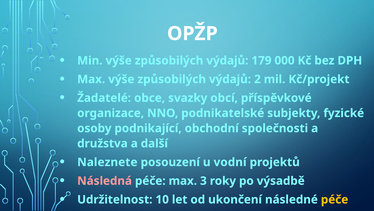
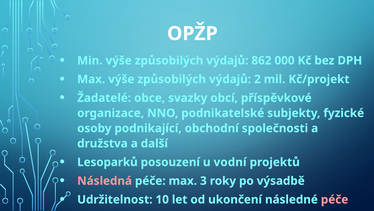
179: 179 -> 862 (261, 60)
Naleznete: Naleznete -> Lesoparků (107, 162)
péče colour: yellow -> pink (335, 199)
